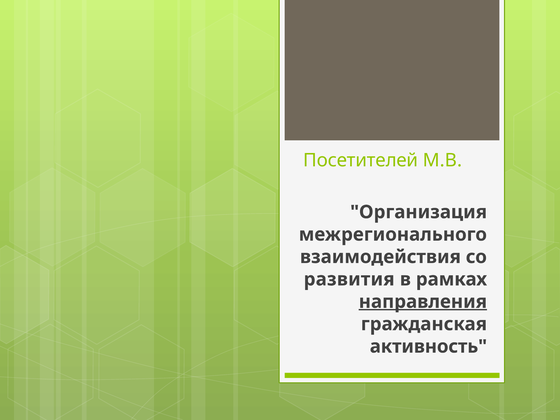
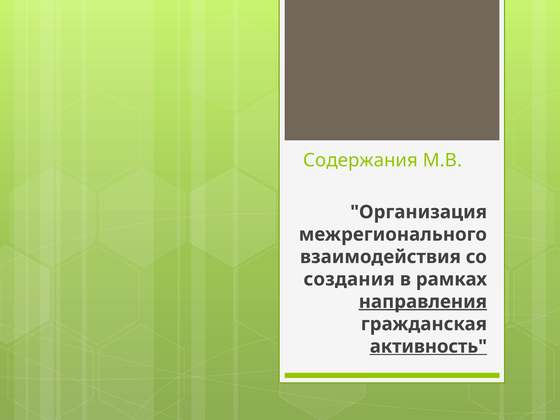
Посетителей: Посетителей -> Содержания (361, 160)
развития: развития -> создания (349, 279)
активность underline: none -> present (428, 346)
